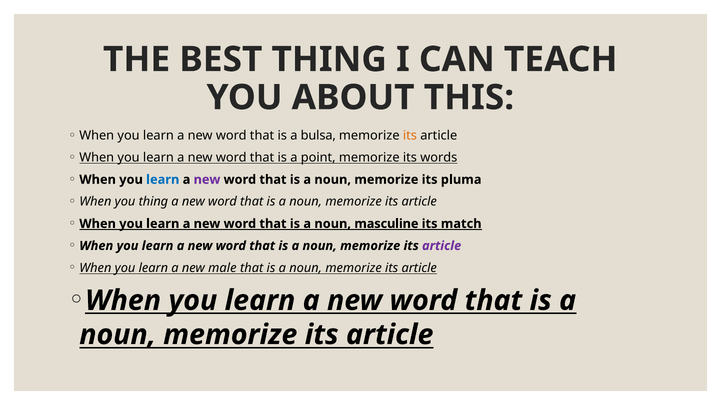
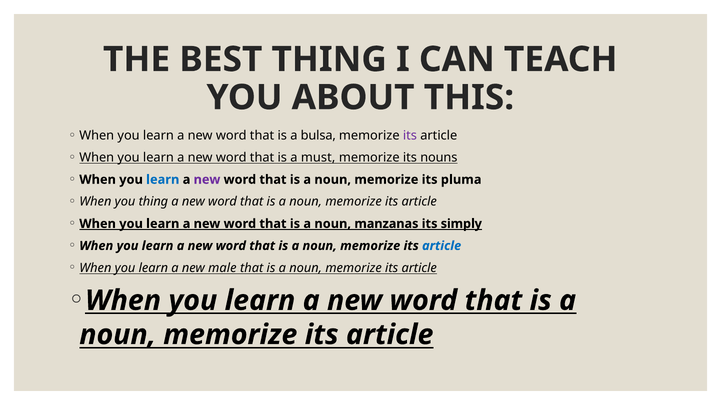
its colour: orange -> purple (410, 136)
point: point -> must (318, 158)
words: words -> nouns (439, 158)
masculine: masculine -> manzanas (386, 224)
match: match -> simply (461, 224)
article colour: purple -> blue (442, 246)
